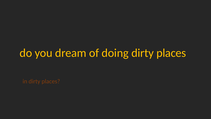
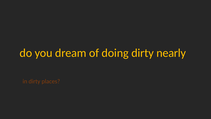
doing dirty places: places -> nearly (171, 53)
